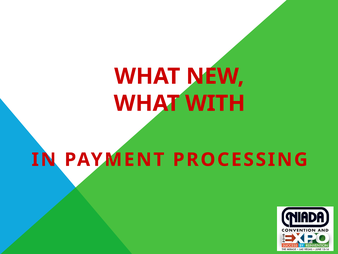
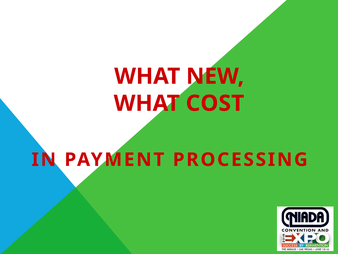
WITH: WITH -> COST (215, 103)
